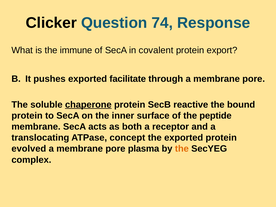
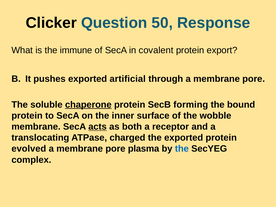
74: 74 -> 50 (162, 23)
facilitate: facilitate -> artificial (128, 79)
reactive: reactive -> forming (191, 105)
peptide: peptide -> wobble (215, 116)
acts underline: none -> present (98, 127)
concept: concept -> charged (127, 138)
the colour: orange -> blue (182, 149)
